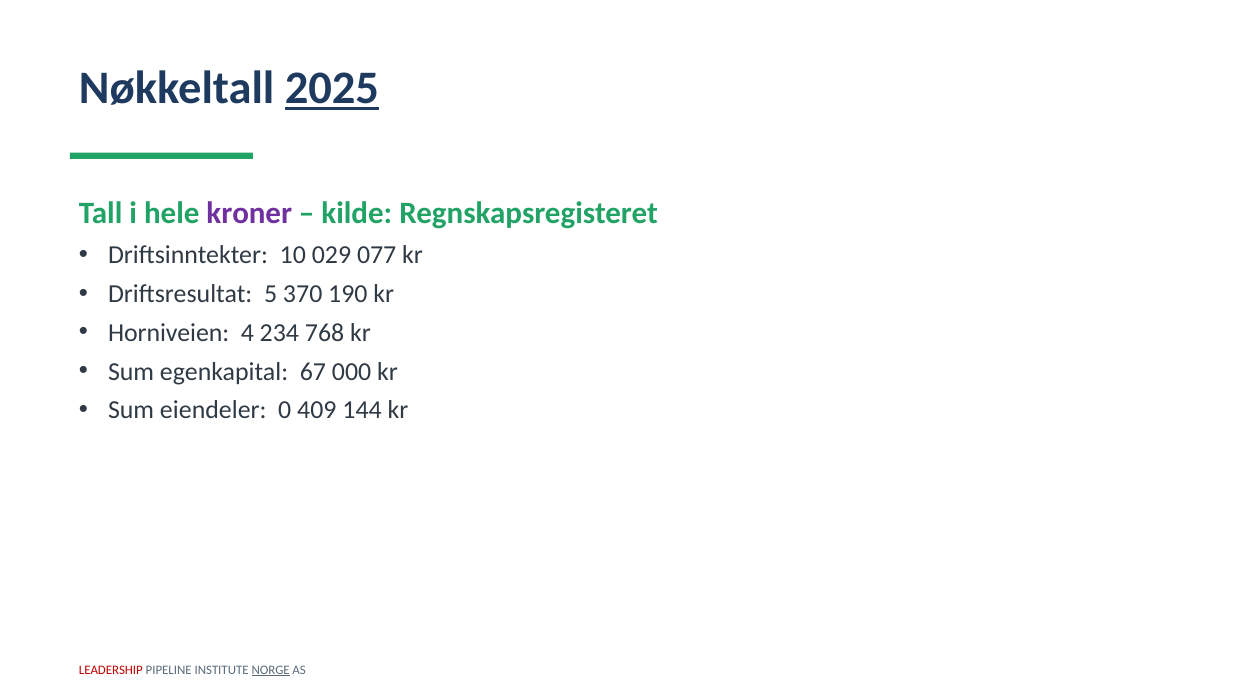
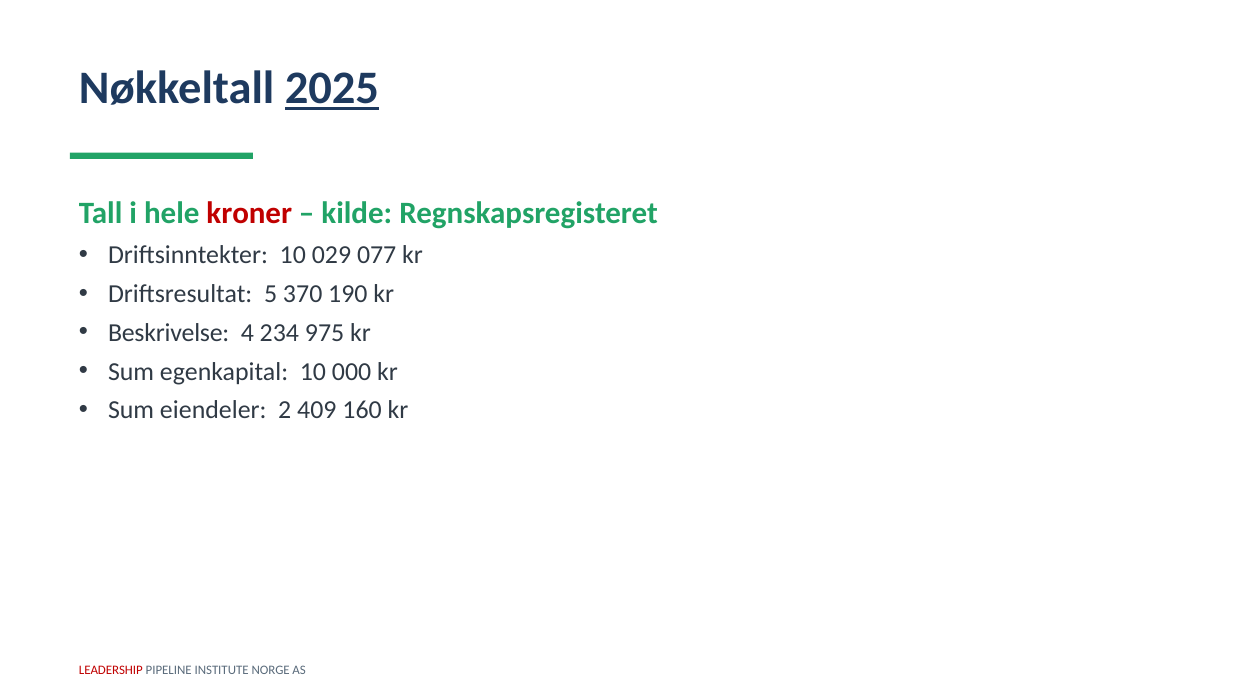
kroner colour: purple -> red (249, 214)
Horniveien: Horniveien -> Beskrivelse (169, 333)
768: 768 -> 975 (325, 333)
egenkapital 67: 67 -> 10 (313, 372)
0: 0 -> 2 (285, 410)
144: 144 -> 160 (362, 410)
NORGE underline: present -> none (271, 670)
